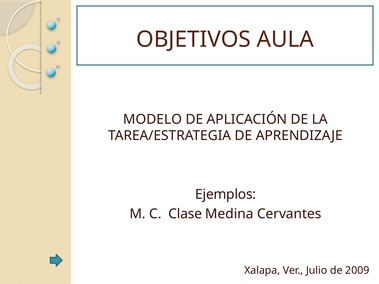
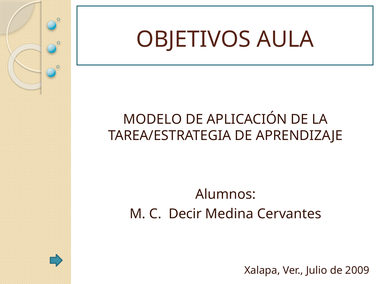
Ejemplos: Ejemplos -> Alumnos (226, 195)
Clase: Clase -> Decir (185, 214)
